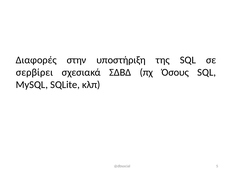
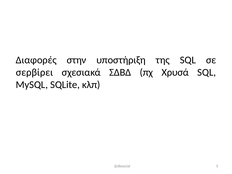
Όσους: Όσους -> Χρυσά (175, 72)
